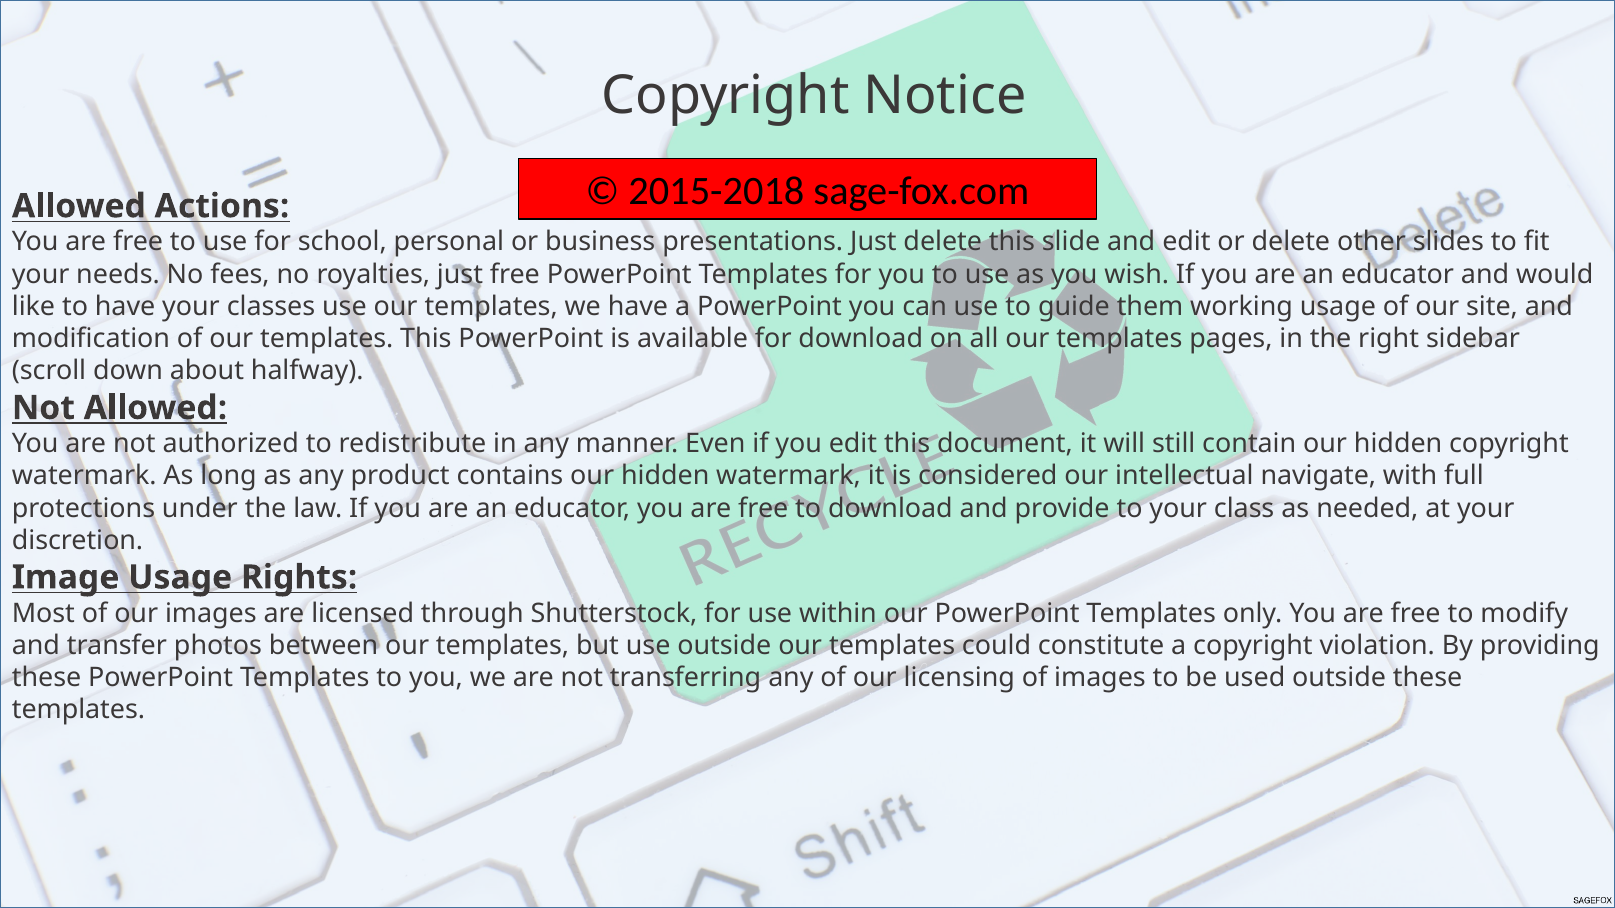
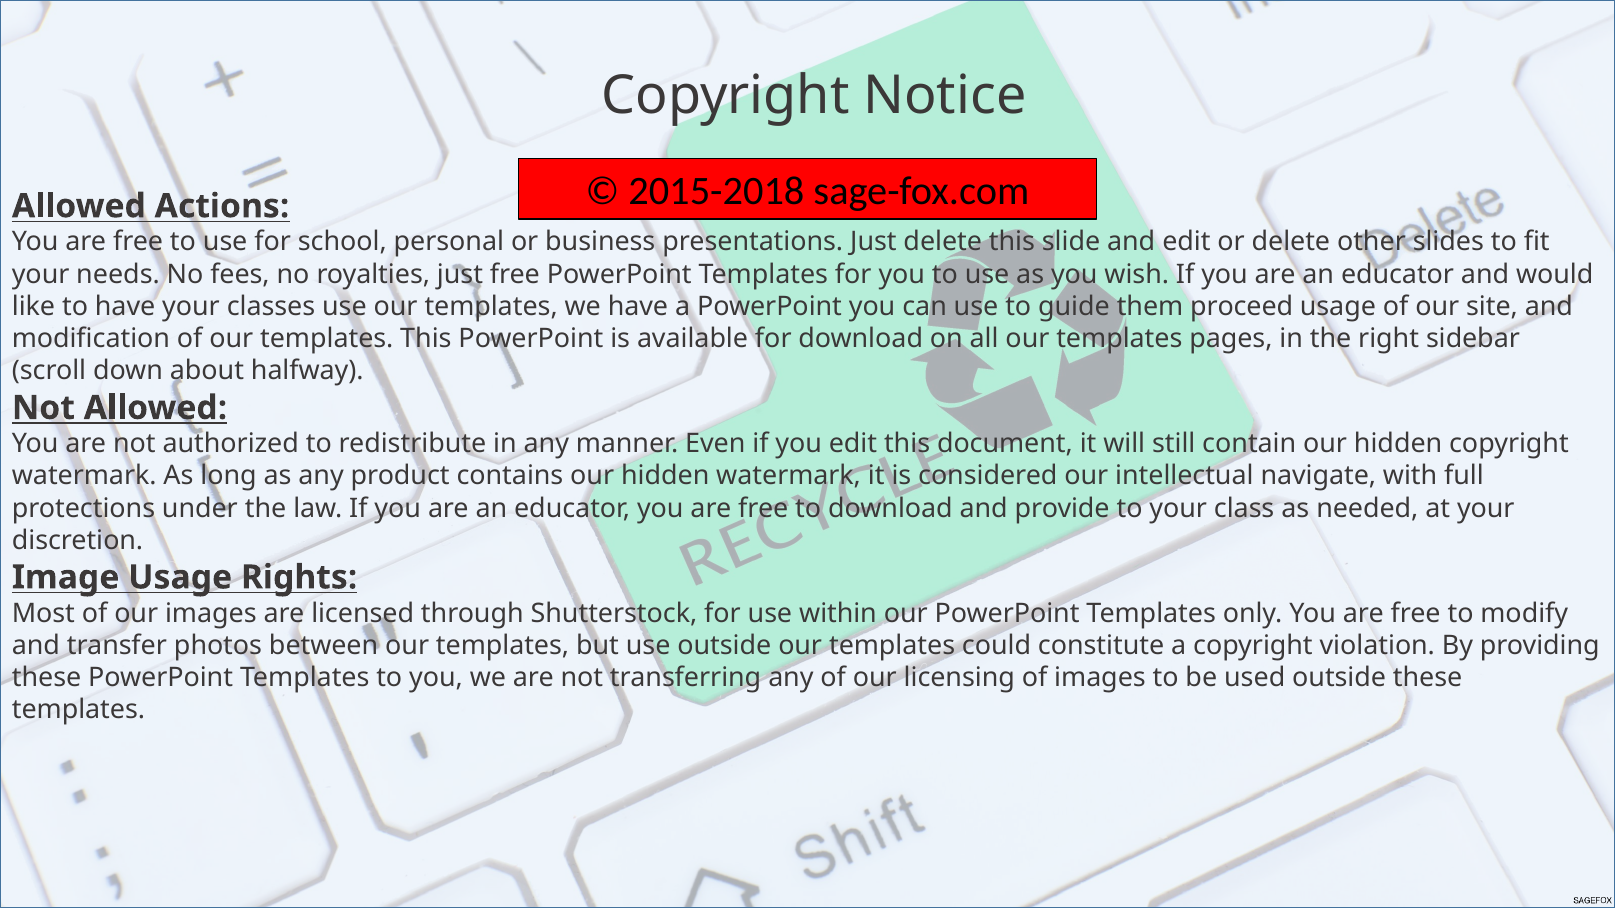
working: working -> proceed (1242, 307)
